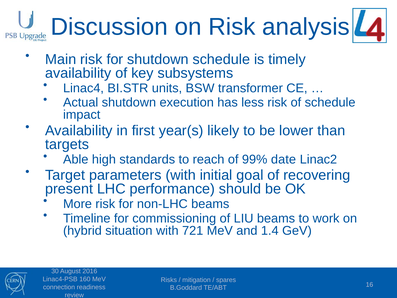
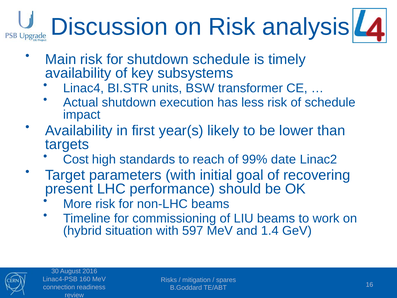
Able: Able -> Cost (76, 159)
721: 721 -> 597 (193, 230)
